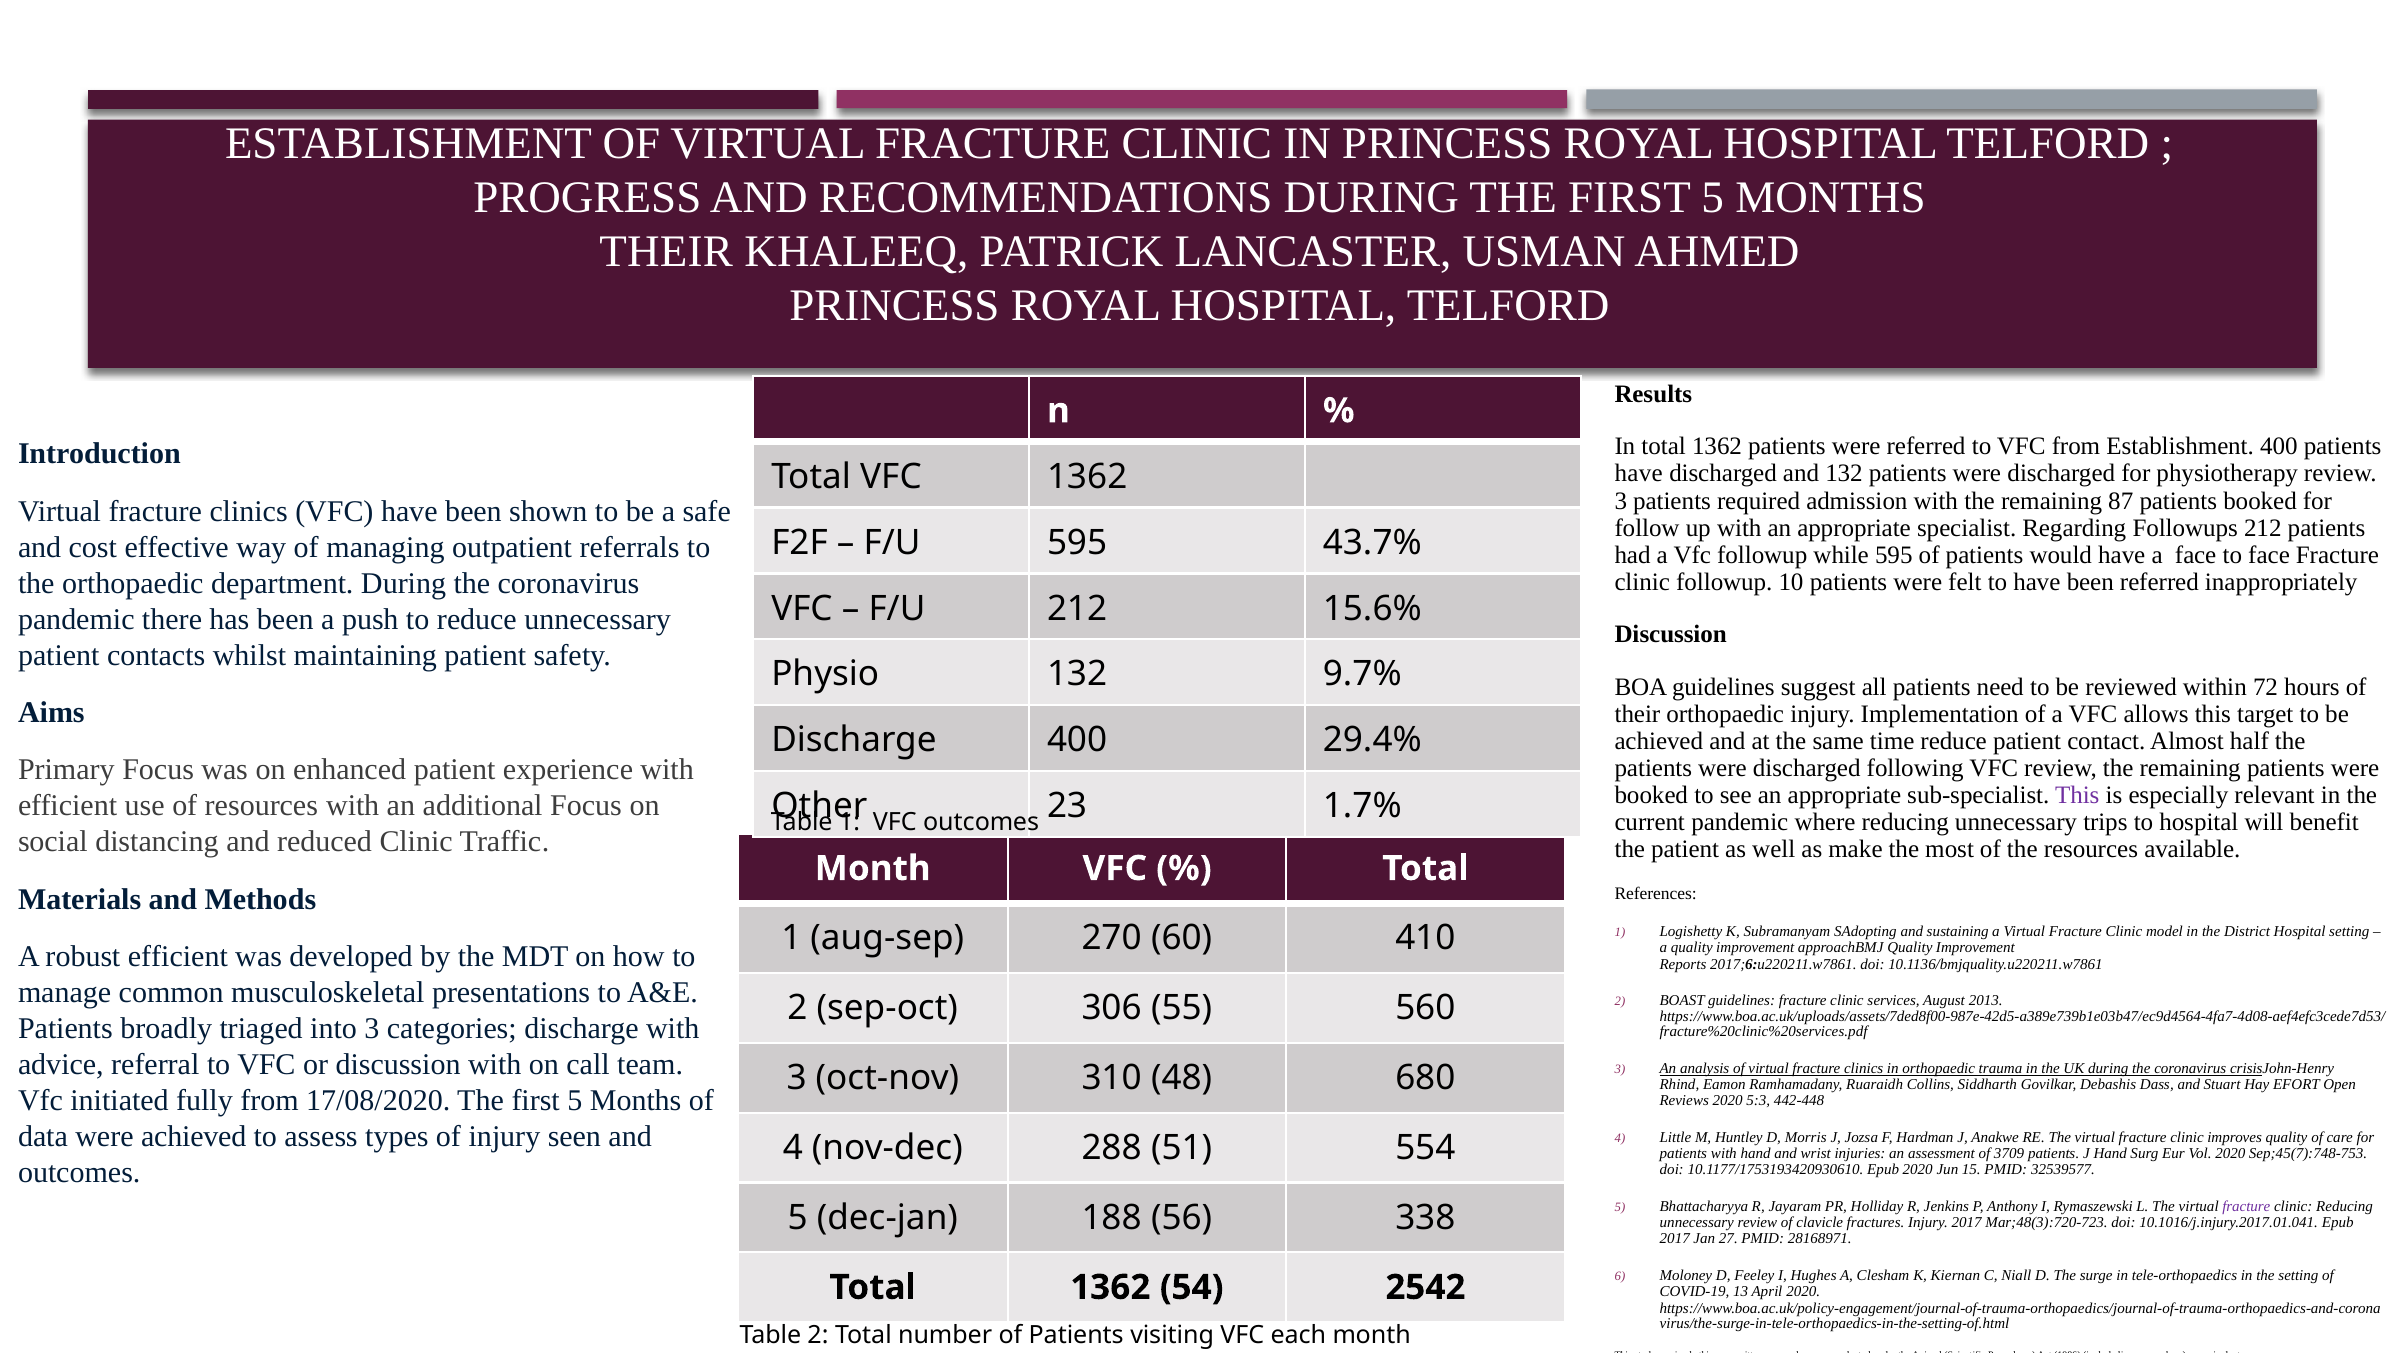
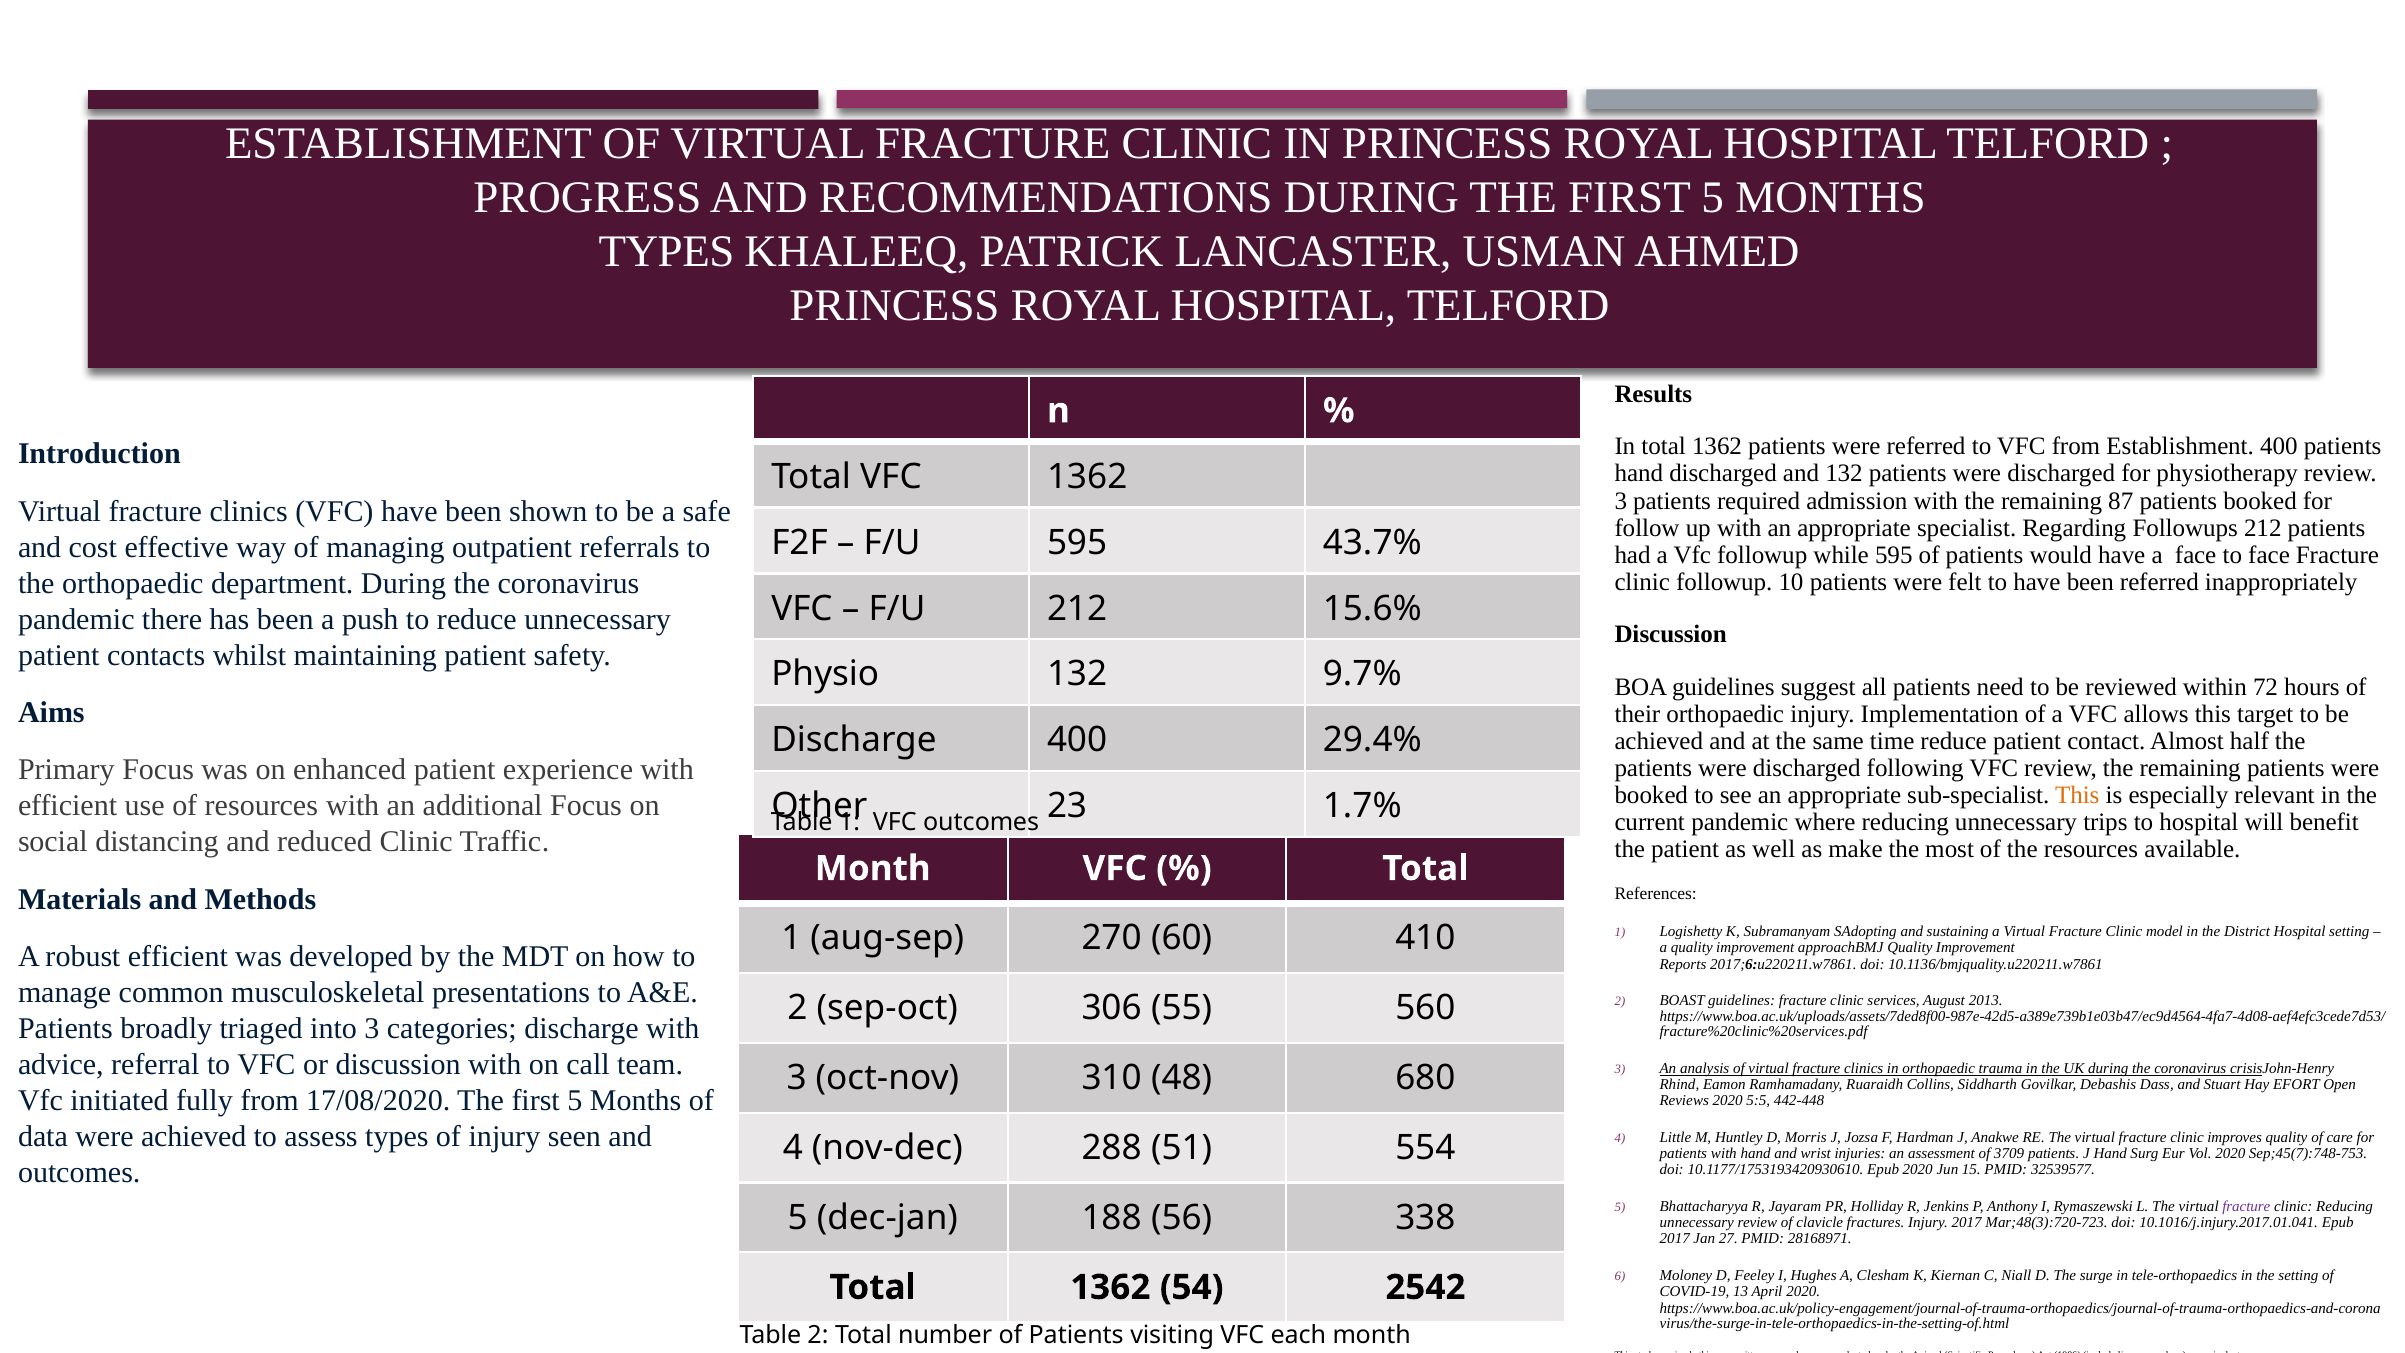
THEIR: THEIR -> TYPES (666, 252)
have: have -> hand (1639, 474)
This colour: purple -> orange (2077, 795)
5:3: 5:3 -> 5:5 (1758, 1101)
